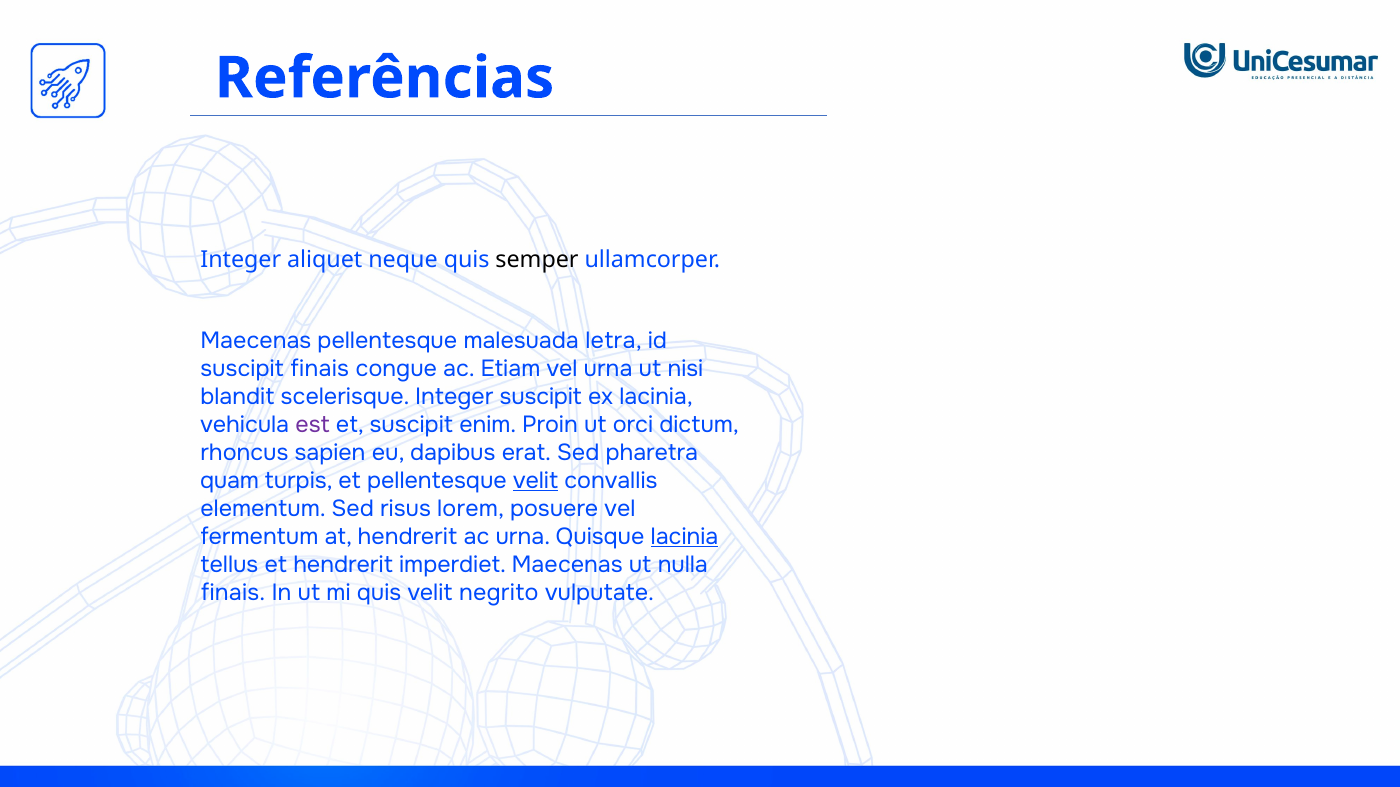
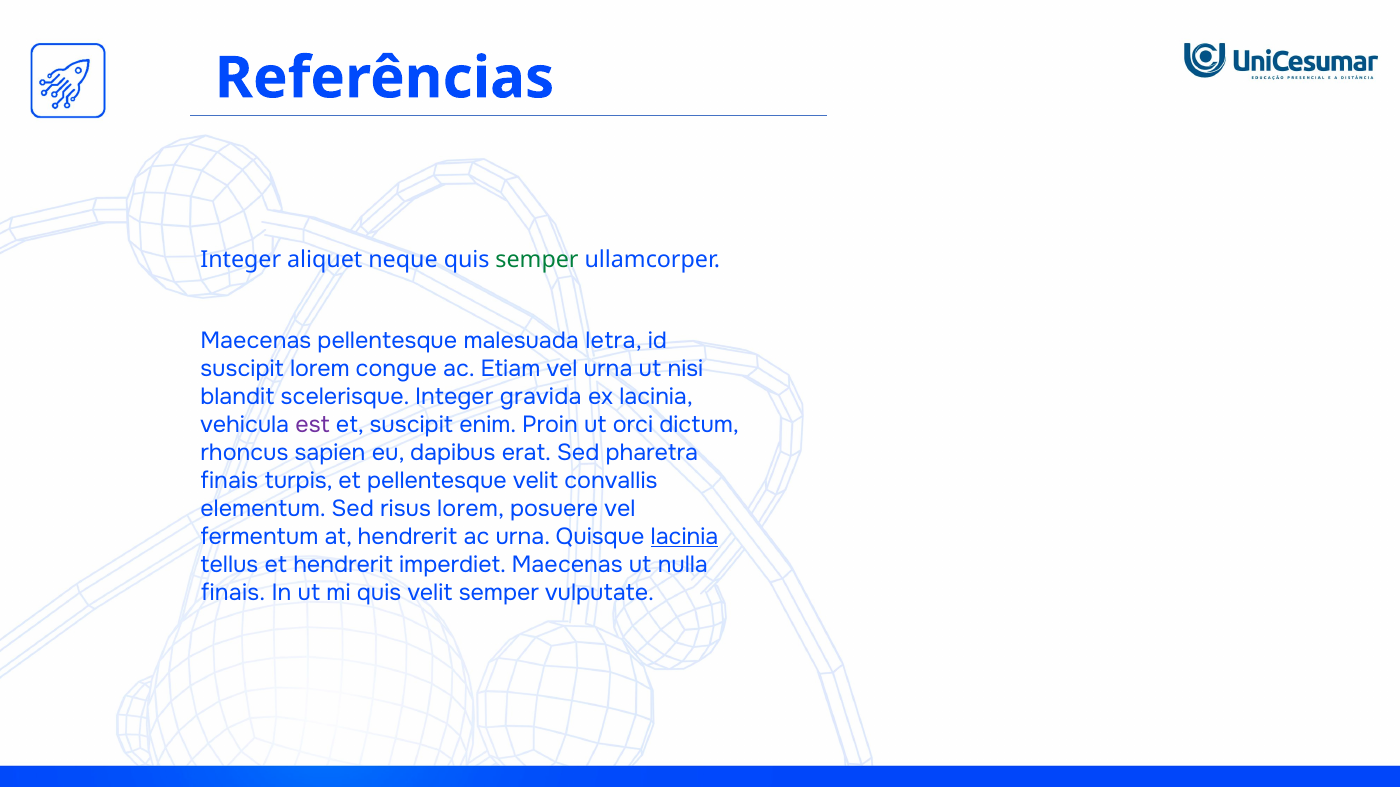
semper colour: black -> green (537, 260)
suscipit finais: finais -> lorem (320, 369)
Integer suscipit: suscipit -> gravida (541, 397)
quam: quam -> finais (229, 481)
velit underline: present -> none (536, 481)
velit negrito: negrito -> semper (499, 593)
